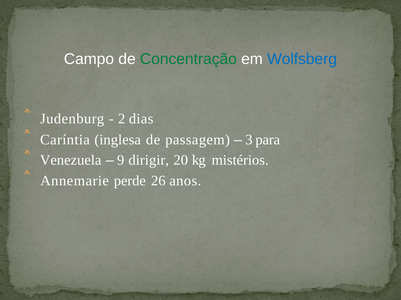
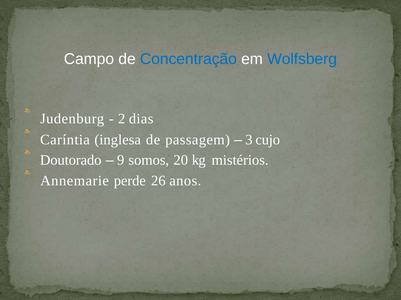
Concentração colour: green -> blue (188, 59)
para: para -> cujo (268, 140)
Venezuela: Venezuela -> Doutorado (71, 161)
dirigir: dirigir -> somos (149, 161)
